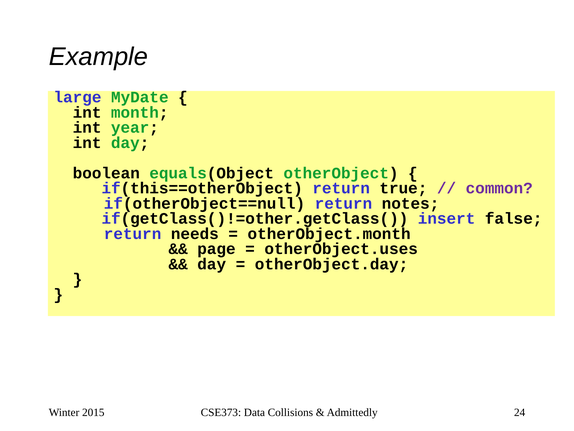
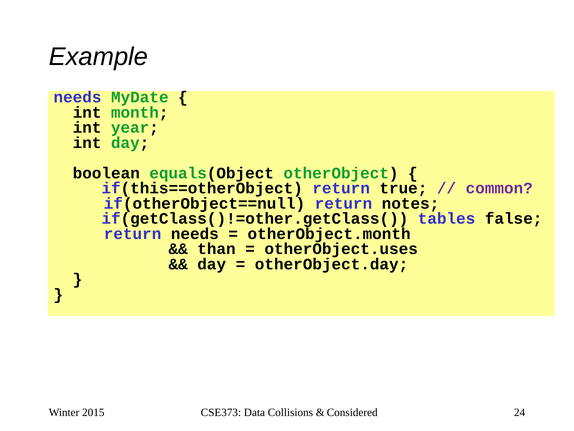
large: large -> needs (78, 97)
insert: insert -> tables (447, 218)
page: page -> than (216, 249)
Admittedly: Admittedly -> Considered (352, 412)
